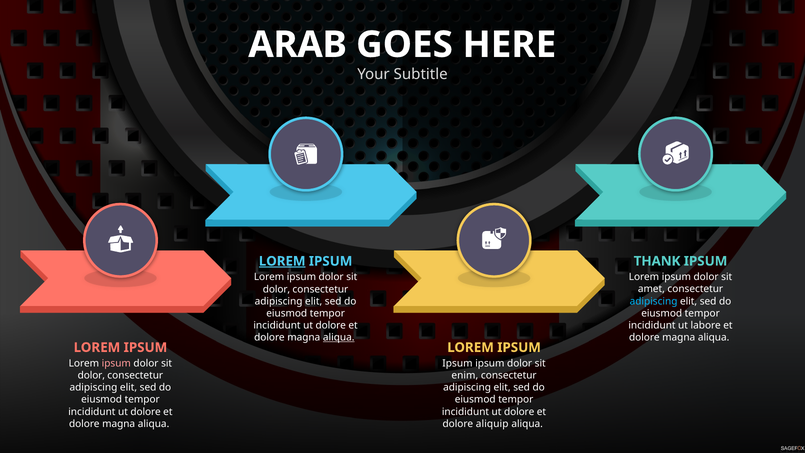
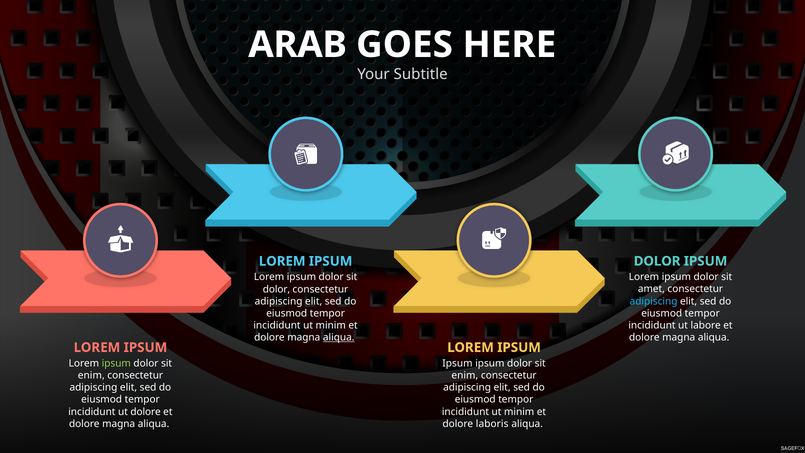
THANK: THANK -> DOLOR (657, 261)
LOREM underline: present -> none (282, 261)
dolore: dolore -> minim (331, 325)
ipsum colour: pink -> light green (116, 363)
dolor: dolor -> enim (91, 375)
dolore: dolore -> minim (519, 412)
aliquip: aliquip -> laboris (492, 424)
